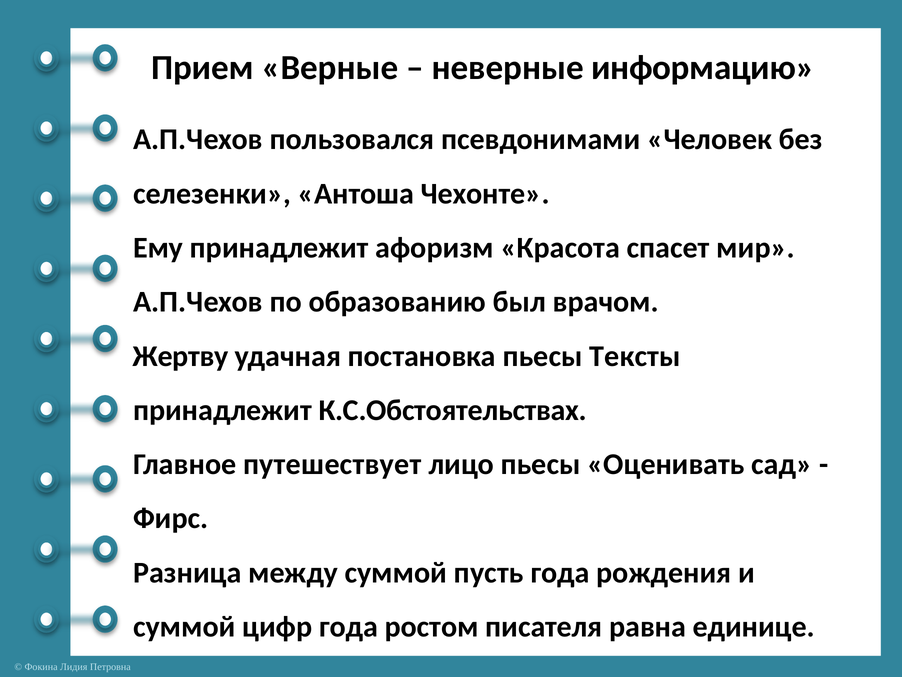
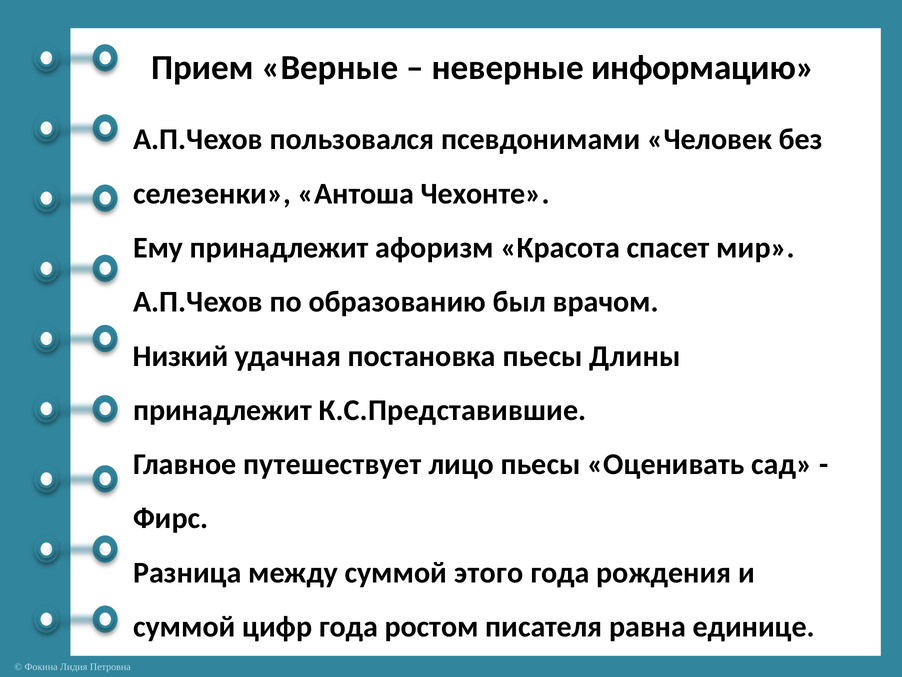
Жертву: Жертву -> Низкий (181, 356)
Тексты: Тексты -> Длины (635, 356)
К.С.Обстоятельствах: К.С.Обстоятельствах -> К.С.Представившие (453, 410)
пусть: пусть -> этого (489, 572)
